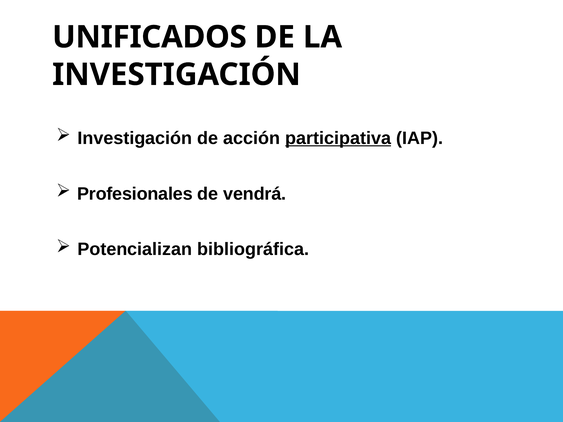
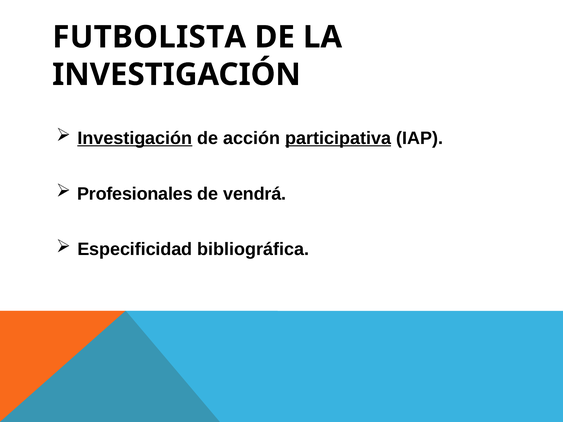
UNIFICADOS: UNIFICADOS -> FUTBOLISTA (149, 37)
Investigación underline: none -> present (135, 138)
Potencializan: Potencializan -> Especificidad (135, 250)
